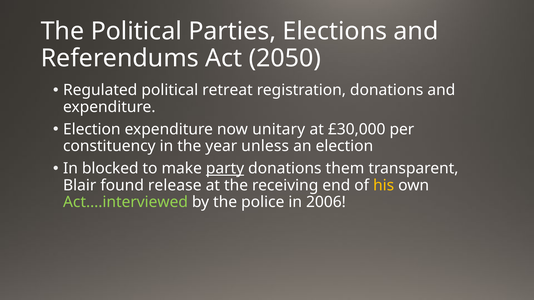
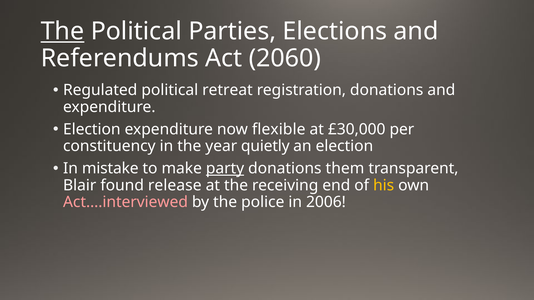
The underline: none -> present (62, 31)
2050: 2050 -> 2060 (285, 58)
unitary: unitary -> flexible (279, 129)
unless: unless -> quietly (265, 146)
blocked: blocked -> mistake (110, 169)
Act….interviewed colour: light green -> pink (126, 202)
